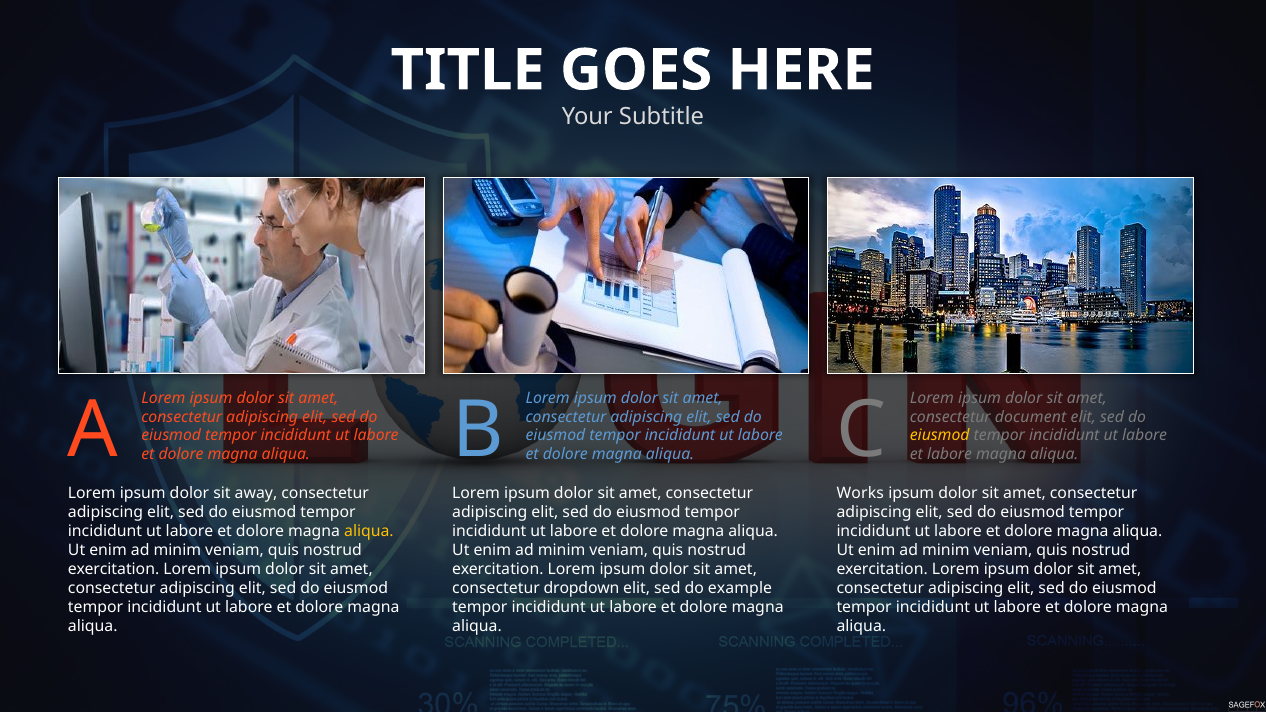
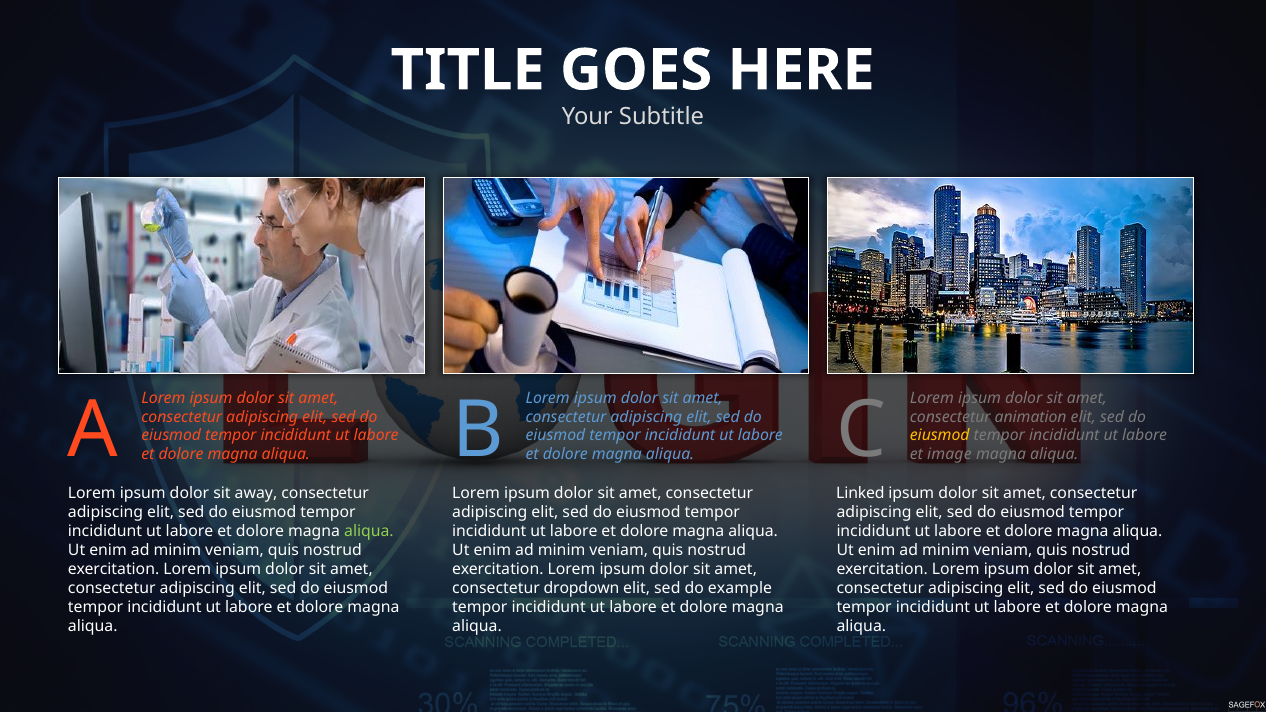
document: document -> animation (1031, 417)
et labore: labore -> image (949, 455)
Works: Works -> Linked (860, 494)
aliqua colour: yellow -> light green (369, 532)
